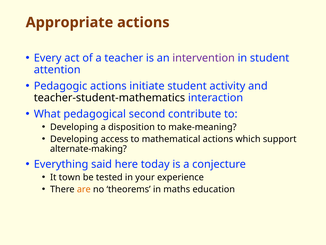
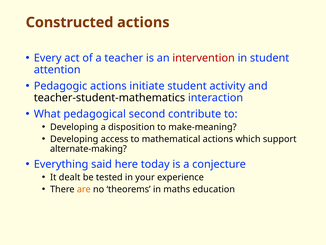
Appropriate: Appropriate -> Constructed (70, 22)
intervention colour: purple -> red (204, 58)
town: town -> dealt (70, 177)
